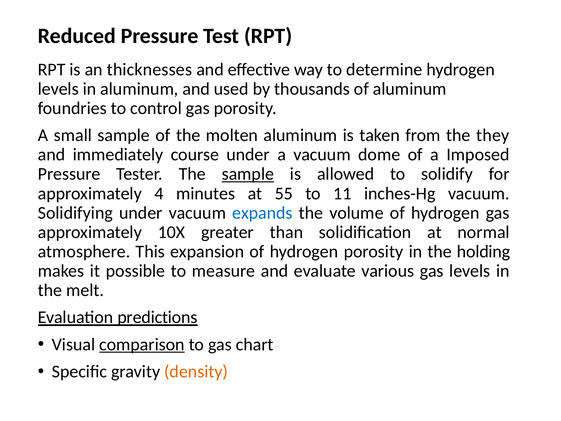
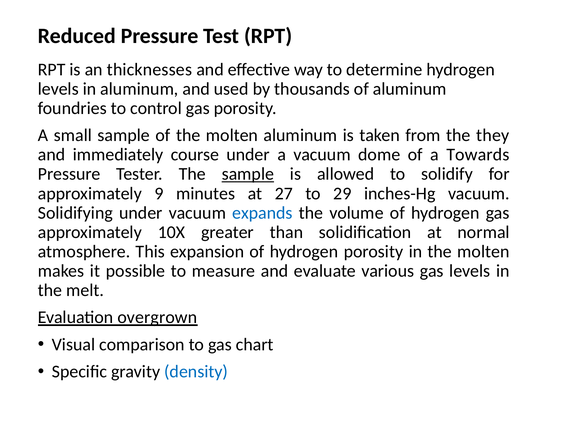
Imposed: Imposed -> Towards (478, 155)
4: 4 -> 9 (159, 193)
55: 55 -> 27 (284, 193)
11: 11 -> 29 (342, 193)
in the holding: holding -> molten (483, 251)
predictions: predictions -> overgrown (157, 317)
comparison underline: present -> none (142, 344)
density colour: orange -> blue (196, 371)
